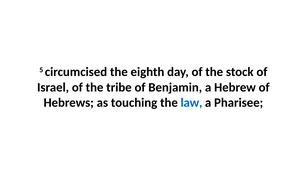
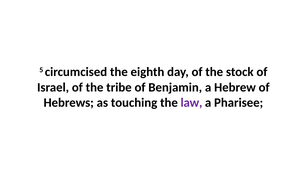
law colour: blue -> purple (191, 103)
